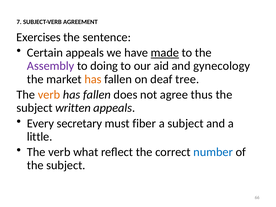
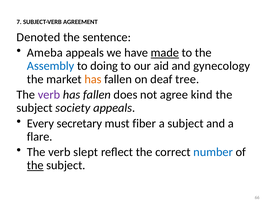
Exercises: Exercises -> Denoted (38, 37)
Certain: Certain -> Ameba (45, 53)
Assembly colour: purple -> blue (51, 66)
verb colour: orange -> purple (49, 95)
thus: thus -> kind (202, 95)
written: written -> society (73, 108)
little: little -> flare (40, 137)
what: what -> slept (86, 152)
the underline: none -> present (35, 165)
